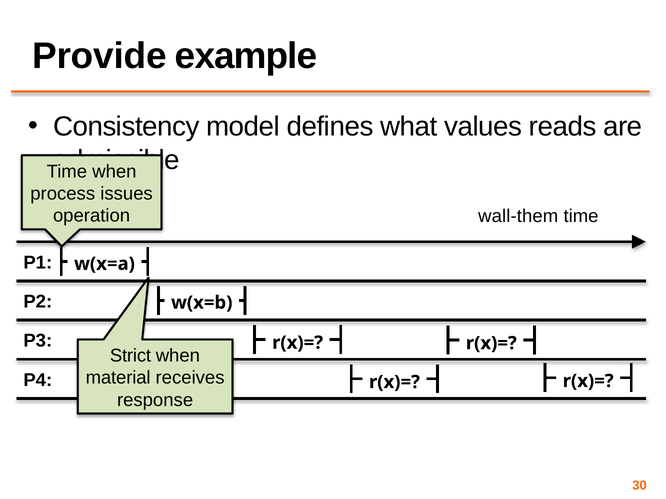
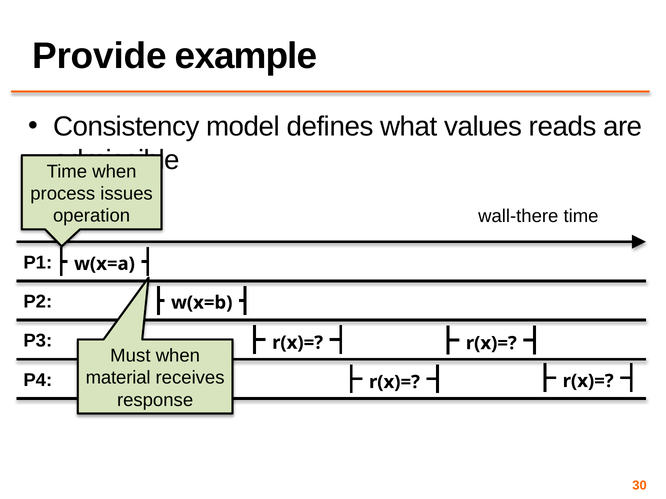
wall-them: wall-them -> wall-there (518, 216)
Strict: Strict -> Must (130, 356)
